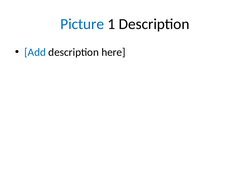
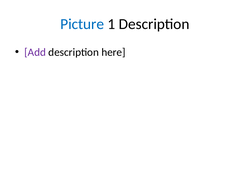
Add colour: blue -> purple (35, 52)
